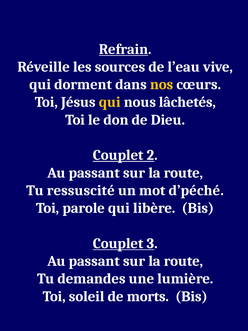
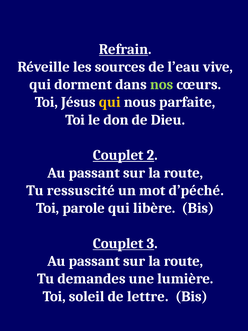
nos colour: yellow -> light green (162, 84)
lâchetés: lâchetés -> parfaite (187, 102)
morts: morts -> lettre (148, 296)
